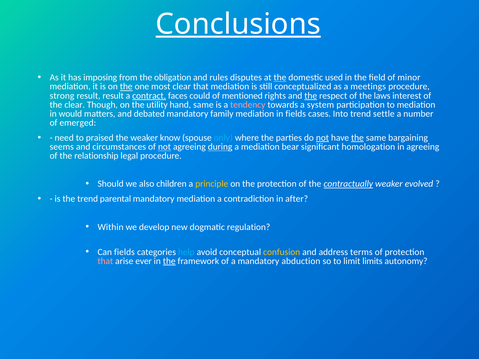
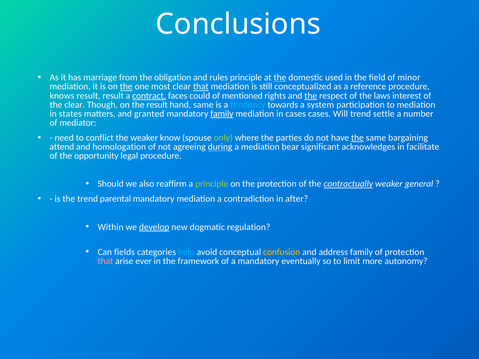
Conclusions underline: present -> none (238, 24)
imposing: imposing -> marriage (100, 78)
rules disputes: disputes -> principle (246, 78)
that underline: none -> present (201, 87)
meetings: meetings -> reference (368, 87)
strong: strong -> knows (62, 96)
the utility: utility -> result (157, 105)
tendency colour: pink -> light blue (248, 105)
would: would -> states (70, 114)
debated: debated -> granted (149, 114)
family underline: none -> present (222, 114)
in fields: fields -> cases (296, 114)
Into: Into -> Will (340, 114)
emerged: emerged -> mediator (78, 123)
praised: praised -> conflict (100, 138)
only colour: light blue -> light green (223, 138)
not underline: present -> none (322, 138)
seems: seems -> attend (62, 147)
circumstances: circumstances -> homologation (119, 147)
not underline: present -> none (164, 147)
homologation: homologation -> acknowledges (368, 147)
in agreeing: agreeing -> facilitate (423, 147)
relationship: relationship -> opportunity (96, 156)
children: children -> reaffirm (172, 184)
principle colour: yellow -> light green (212, 184)
evolved: evolved -> general (419, 184)
develop underline: none -> present (154, 227)
address terms: terms -> family (361, 252)
the underline: present -> none (169, 261)
abduction: abduction -> eventually (301, 261)
limits: limits -> more (372, 261)
